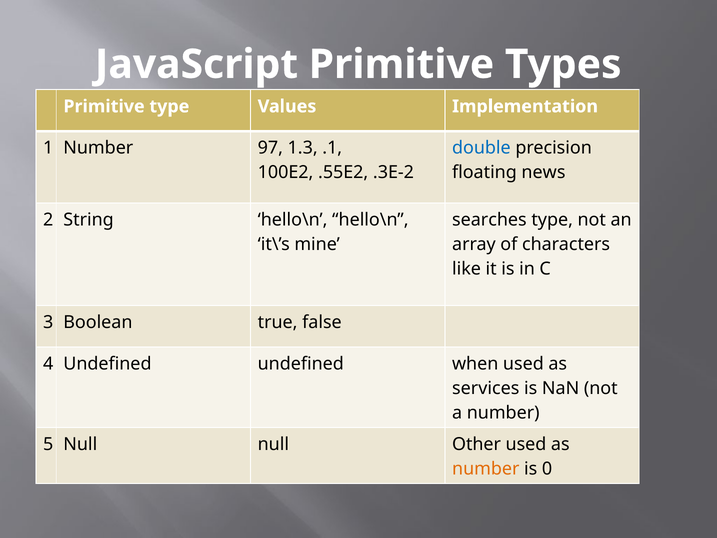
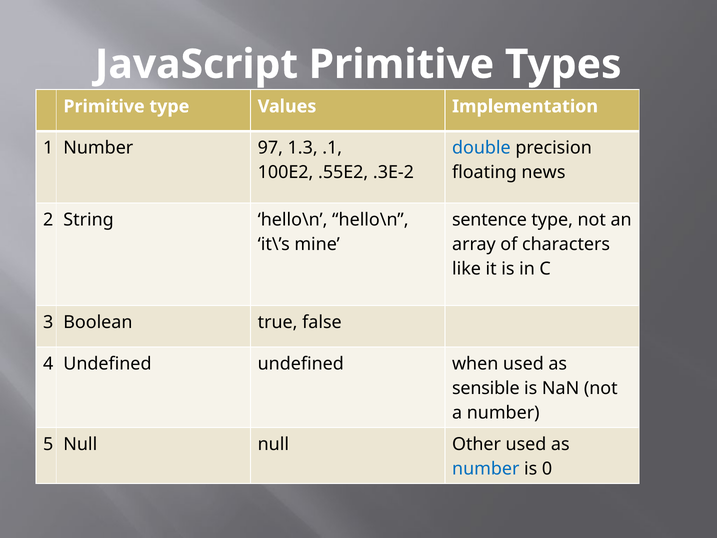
searches: searches -> sentence (489, 220)
services: services -> sensible (486, 388)
number colour: orange -> blue (486, 469)
